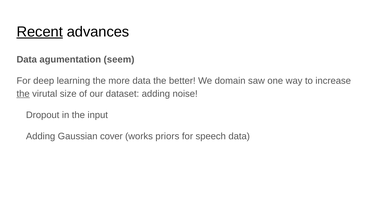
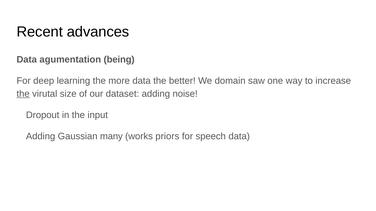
Recent underline: present -> none (40, 32)
seem: seem -> being (119, 60)
cover: cover -> many (111, 137)
